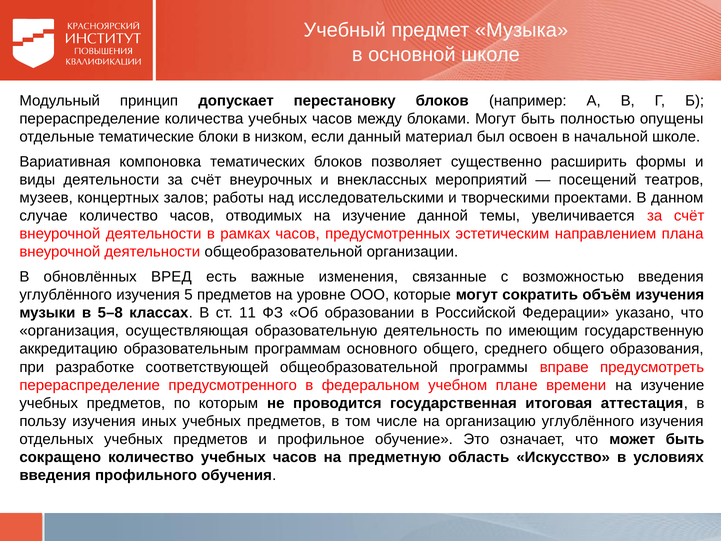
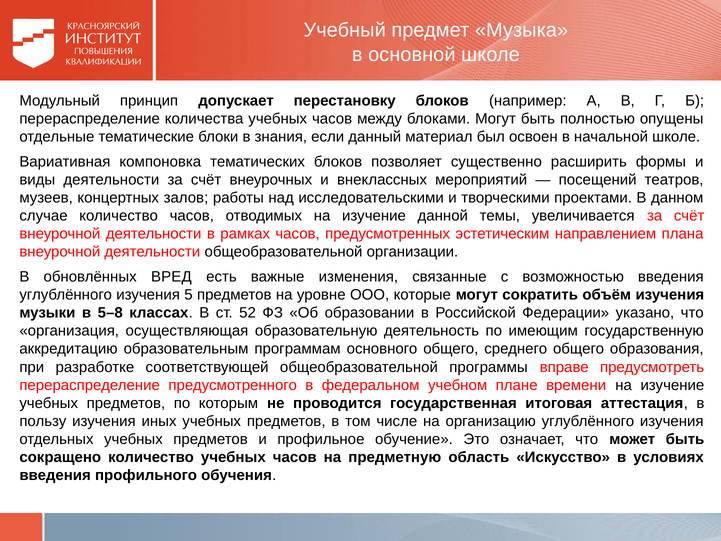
низком: низком -> знания (281, 137)
11: 11 -> 52 (248, 313)
